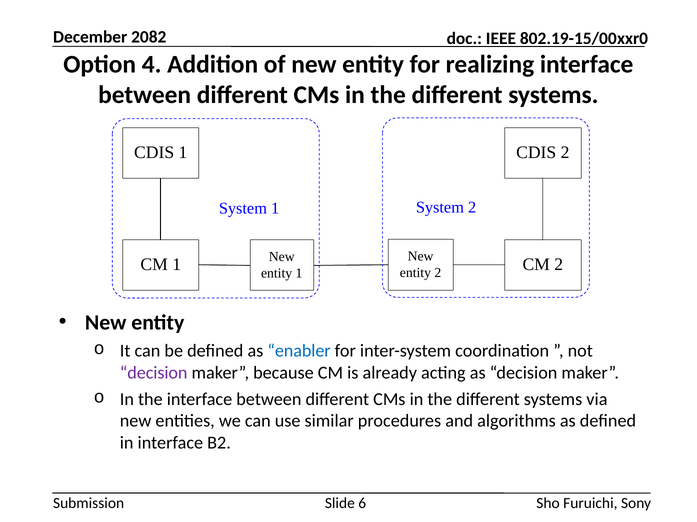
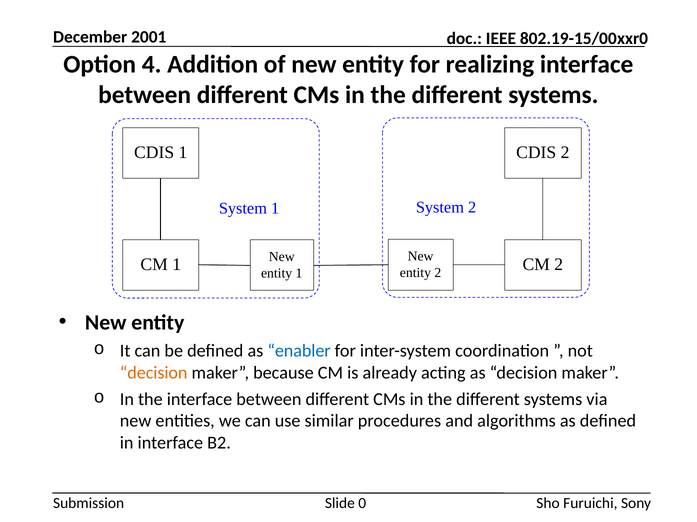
2082: 2082 -> 2001 (149, 37)
decision colour: purple -> orange (154, 373)
6: 6 -> 0 (362, 504)
